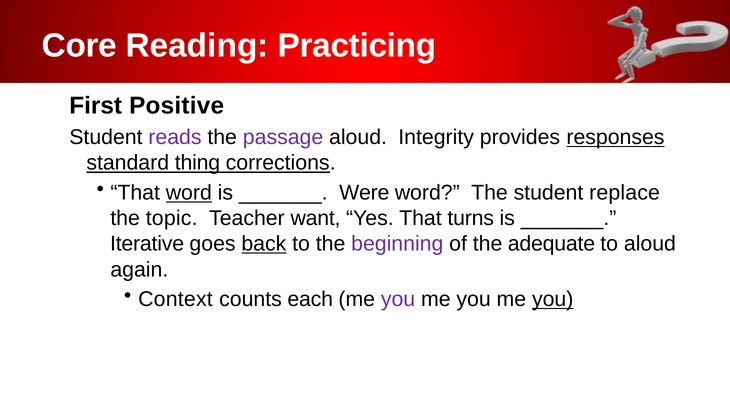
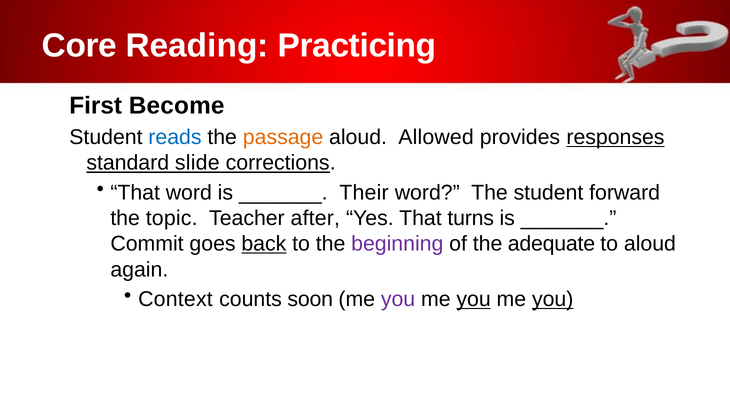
Positive: Positive -> Become (177, 106)
reads colour: purple -> blue (175, 137)
passage colour: purple -> orange (283, 137)
Integrity: Integrity -> Allowed (436, 137)
thing: thing -> slide (197, 163)
word underline: present -> none (189, 193)
Were: Were -> Their (364, 193)
replace: replace -> forward (625, 193)
want: want -> after (315, 218)
Iterative: Iterative -> Commit (147, 244)
each: each -> soon (310, 299)
you underline: none -> present (474, 299)
